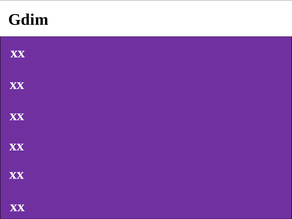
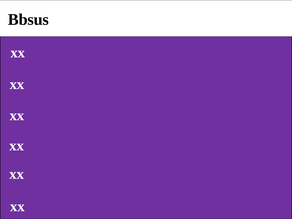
Gdim: Gdim -> Bbsus (28, 20)
